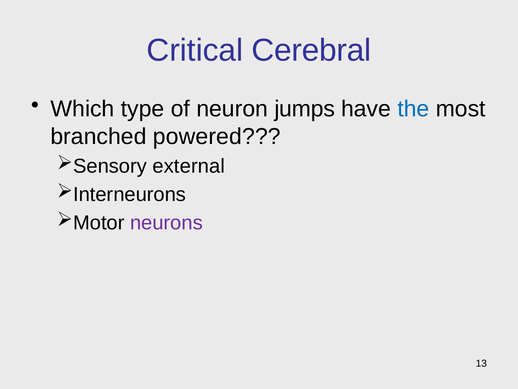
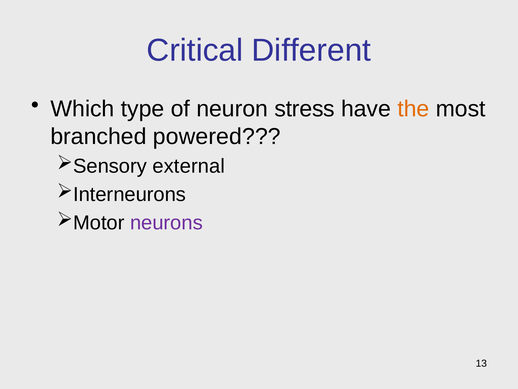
Cerebral: Cerebral -> Different (311, 50)
jumps: jumps -> stress (305, 109)
the colour: blue -> orange (413, 109)
